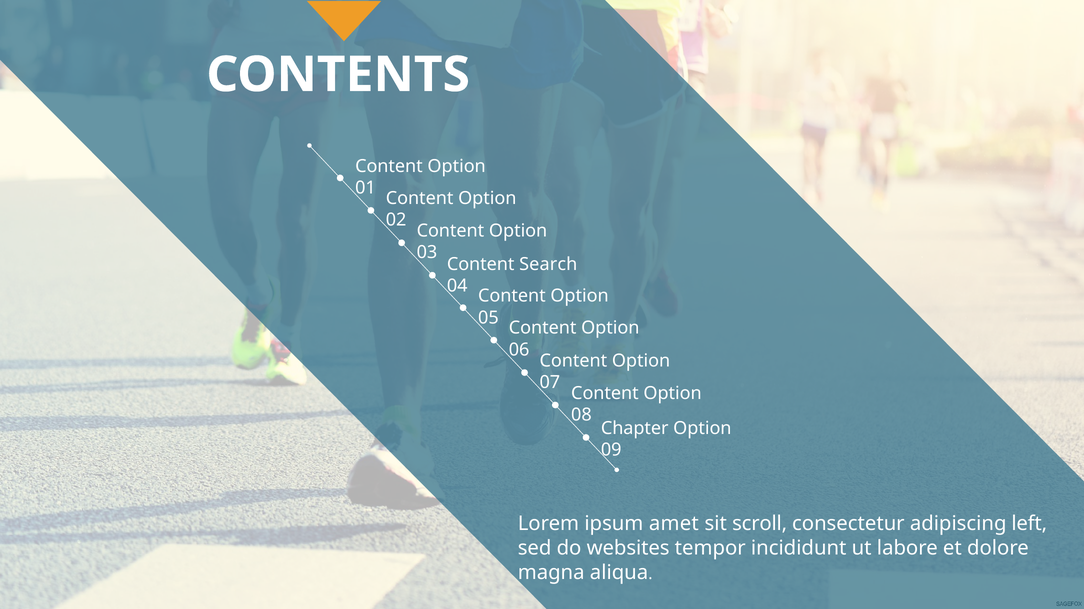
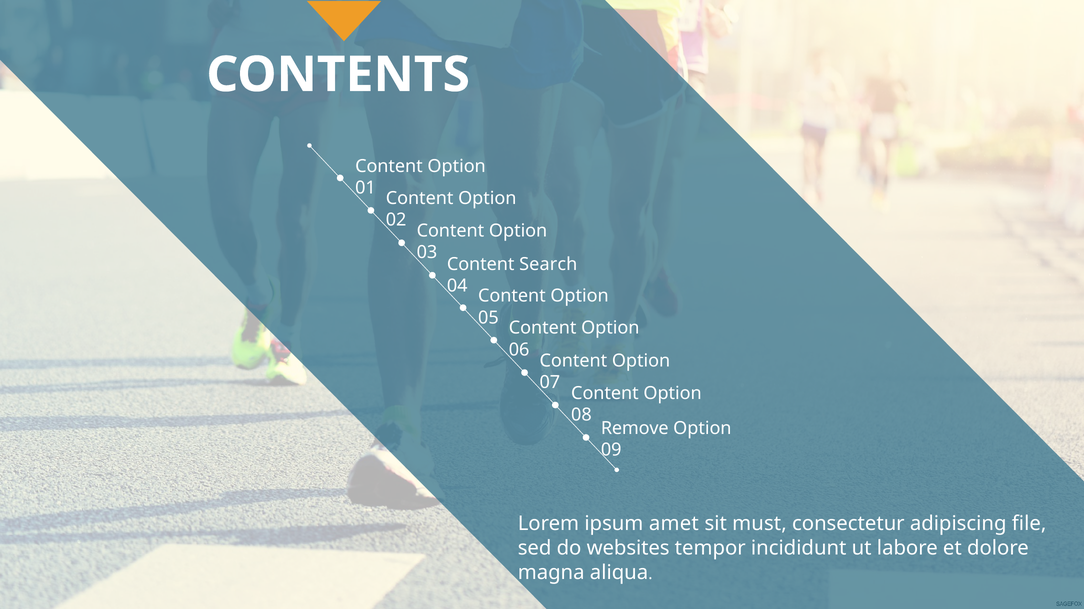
Chapter: Chapter -> Remove (635, 429)
scroll: scroll -> must (759, 524)
left: left -> file (1029, 524)
